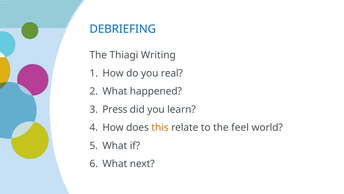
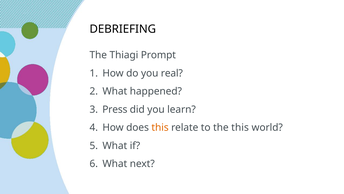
DEBRIEFING colour: blue -> black (123, 29)
Writing: Writing -> Prompt (158, 55)
the feel: feel -> this (240, 127)
